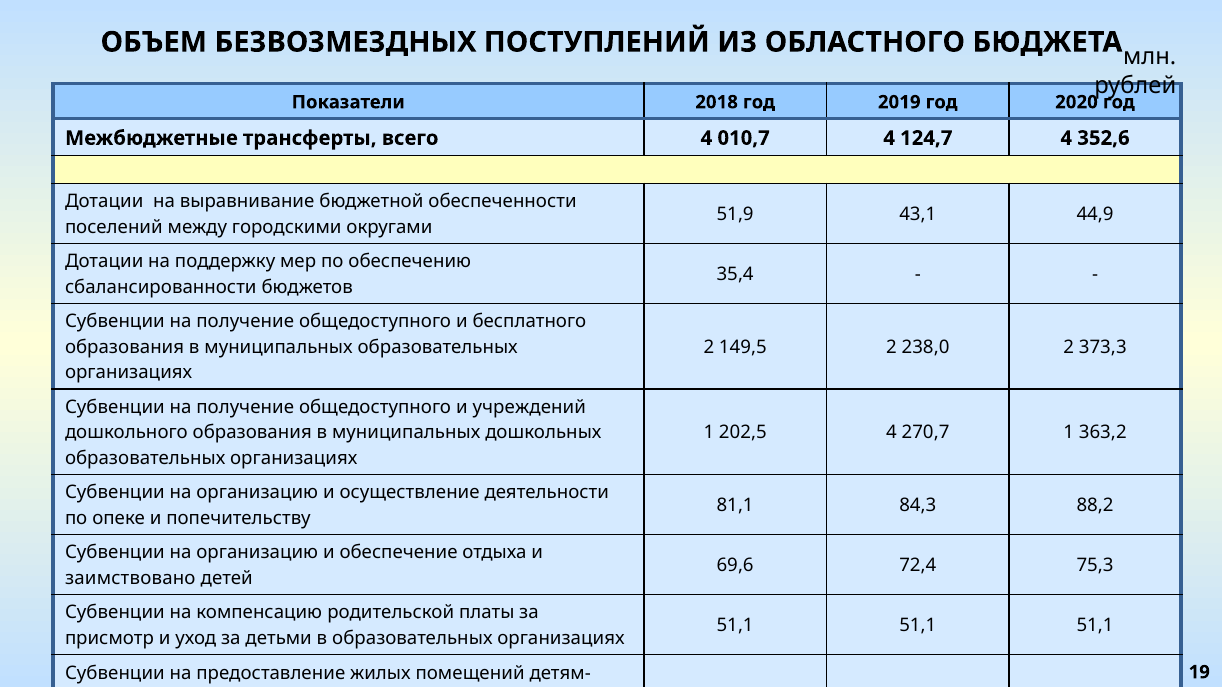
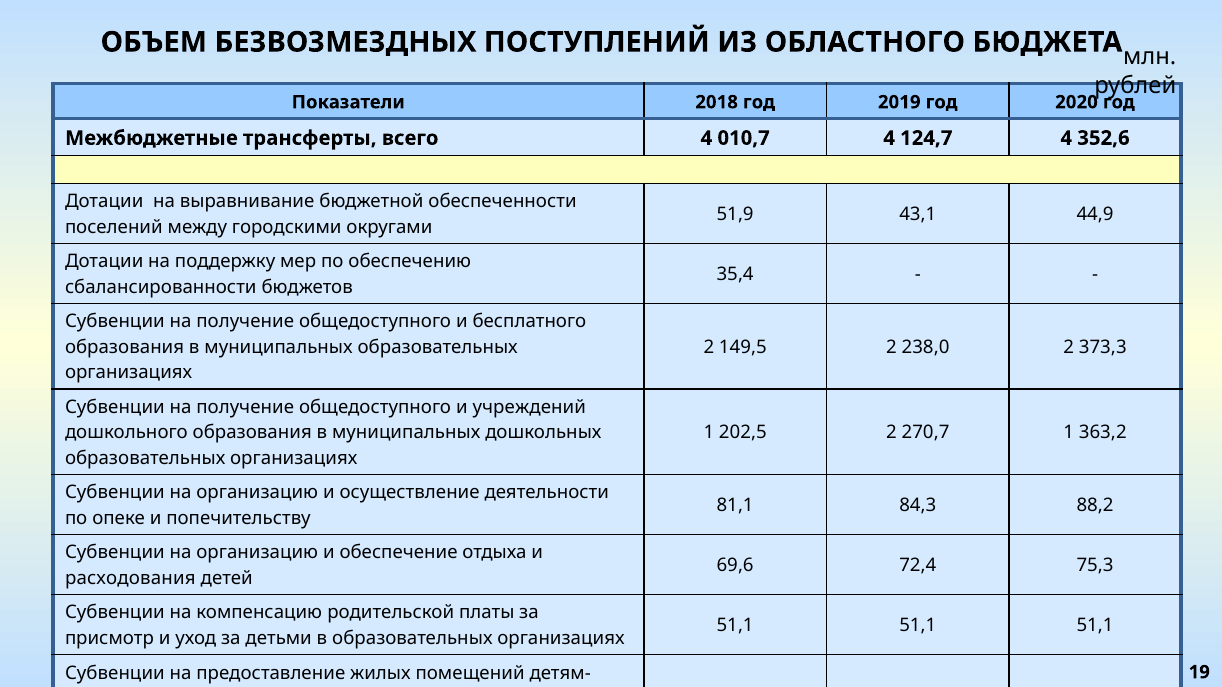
202,5 4: 4 -> 2 (891, 433)
заимствовано: заимствовано -> расходования (130, 579)
